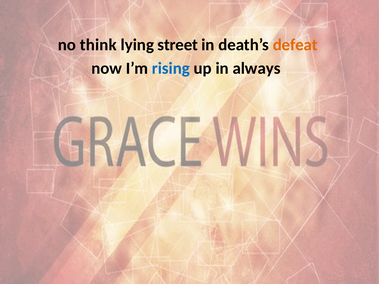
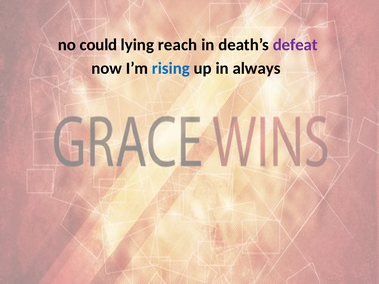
think: think -> could (98, 45)
street: street -> reach (178, 45)
defeat colour: orange -> purple (295, 45)
